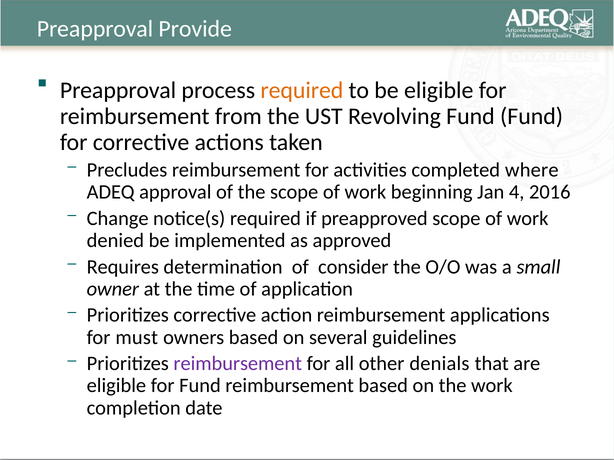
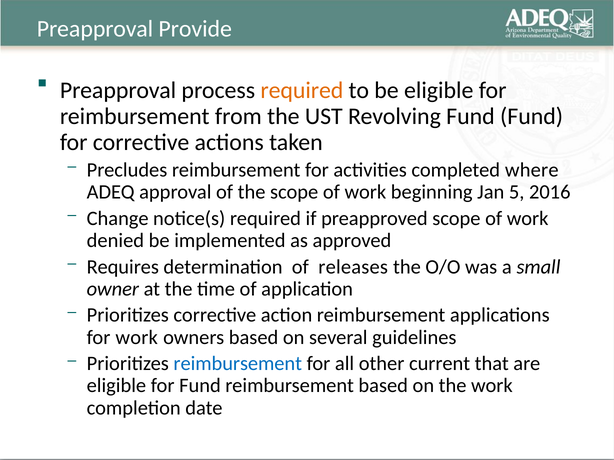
4: 4 -> 5 (517, 192)
consider: consider -> releases (353, 267)
for must: must -> work (137, 338)
reimbursement colour: purple -> blue (238, 364)
denials: denials -> current (440, 364)
